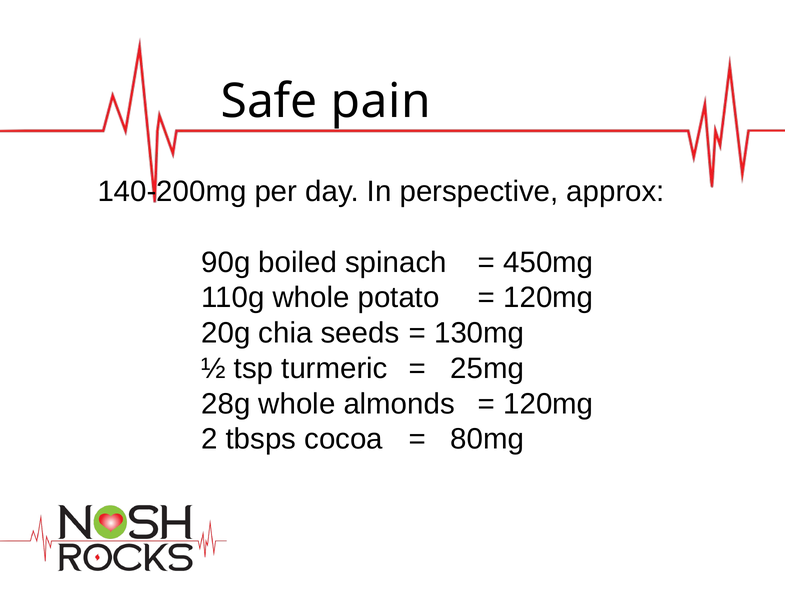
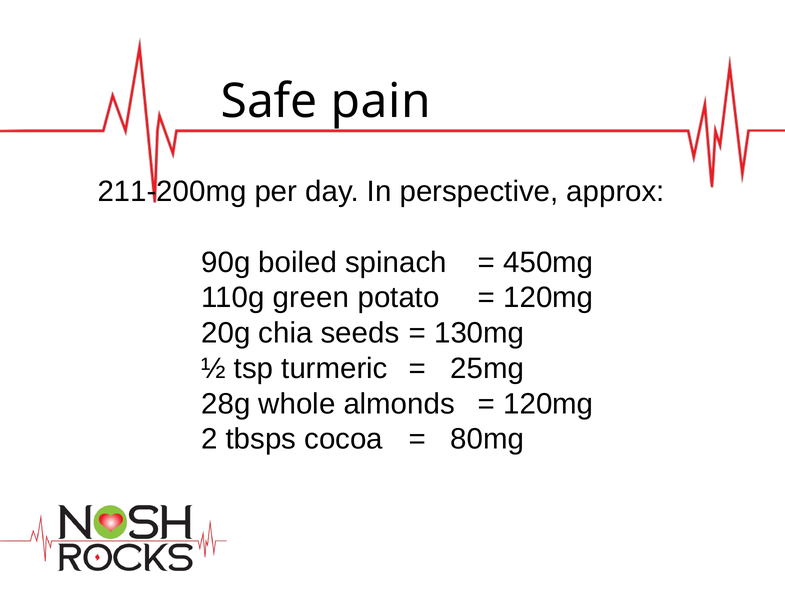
140-200mg: 140-200mg -> 211-200mg (172, 192)
110g whole: whole -> green (311, 298)
